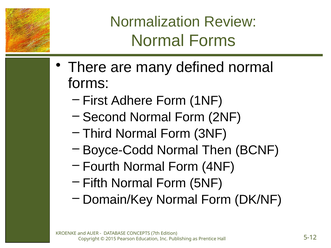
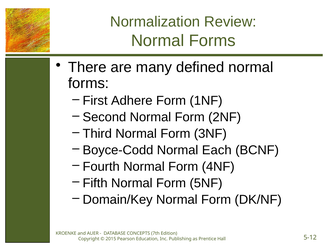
Then: Then -> Each (217, 150)
